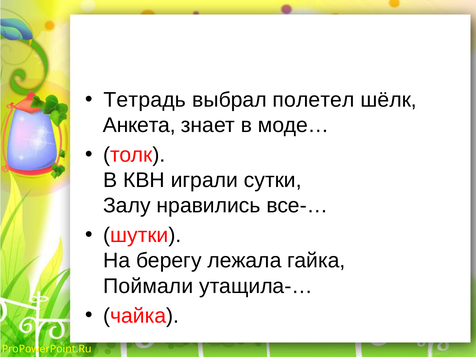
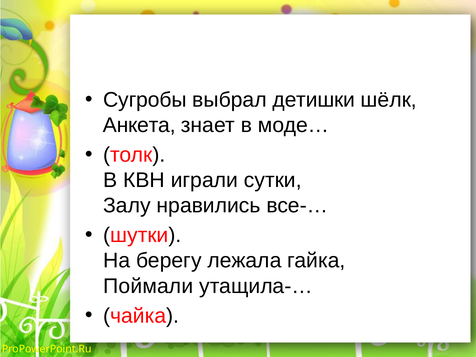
Тетрадь: Тетрадь -> Сугробы (145, 100)
полетел: полетел -> детишки (314, 100)
